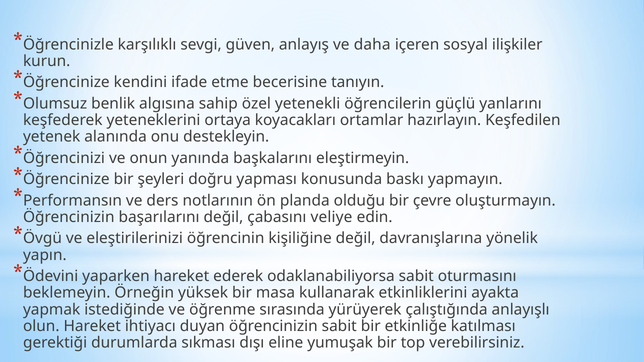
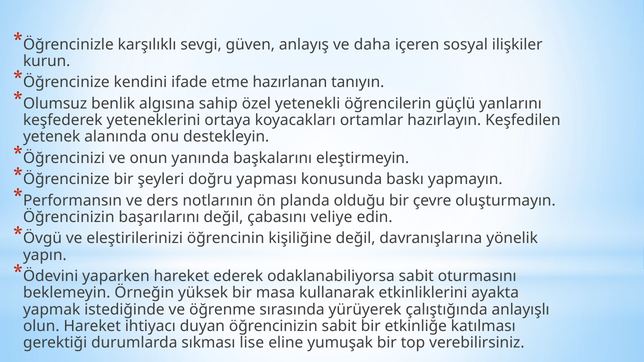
becerisine: becerisine -> hazırlanan (290, 82)
dışı: dışı -> lise (252, 343)
